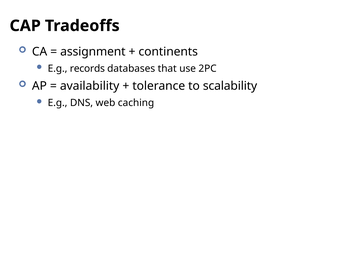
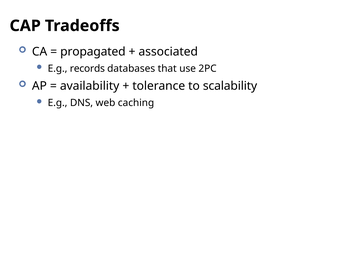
assignment: assignment -> propagated (93, 52)
continents: continents -> associated (168, 52)
